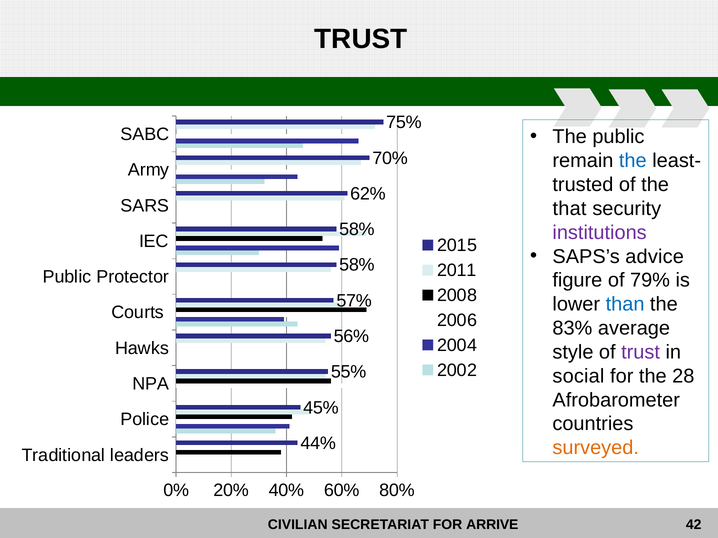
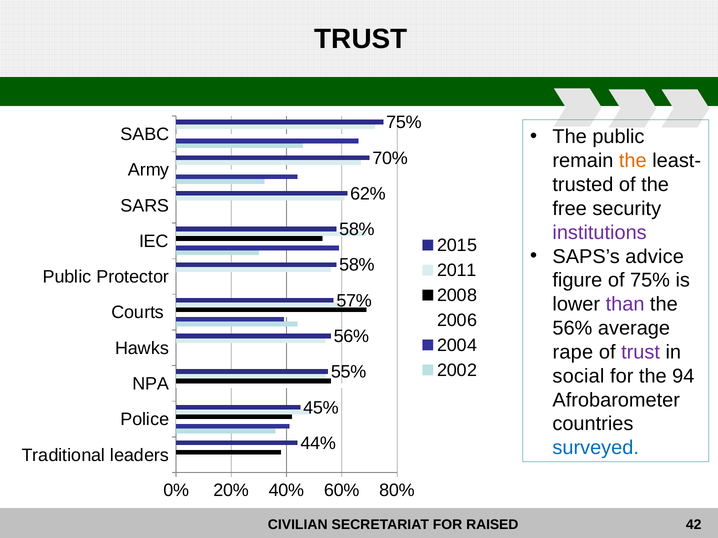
the colour: blue -> orange (633, 161)
that: that -> free (570, 209)
of 79%: 79% -> 75% (650, 281)
than colour: blue -> purple (625, 305)
83%: 83% -> 56% (572, 328)
style: style -> rape (573, 352)
28: 28 -> 94 (683, 376)
surveyed colour: orange -> blue (596, 448)
ARRIVE: ARRIVE -> RAISED (492, 525)
